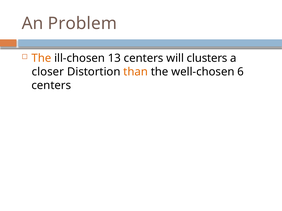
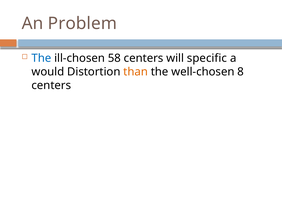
The colour: orange -> blue (41, 58)
13: 13 -> 58 (114, 58)
clusters: clusters -> specific (207, 58)
closer: closer -> would (48, 72)
6: 6 -> 8 (241, 72)
